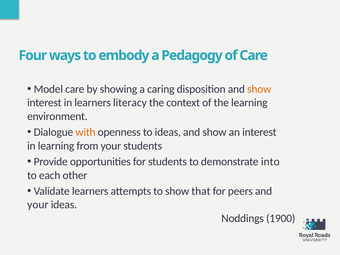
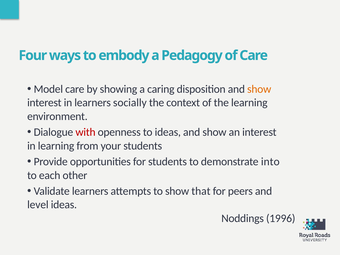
literacy: literacy -> socially (130, 103)
with colour: orange -> red (85, 132)
your: your -> level (38, 205)
1900: 1900 -> 1996 (281, 218)
